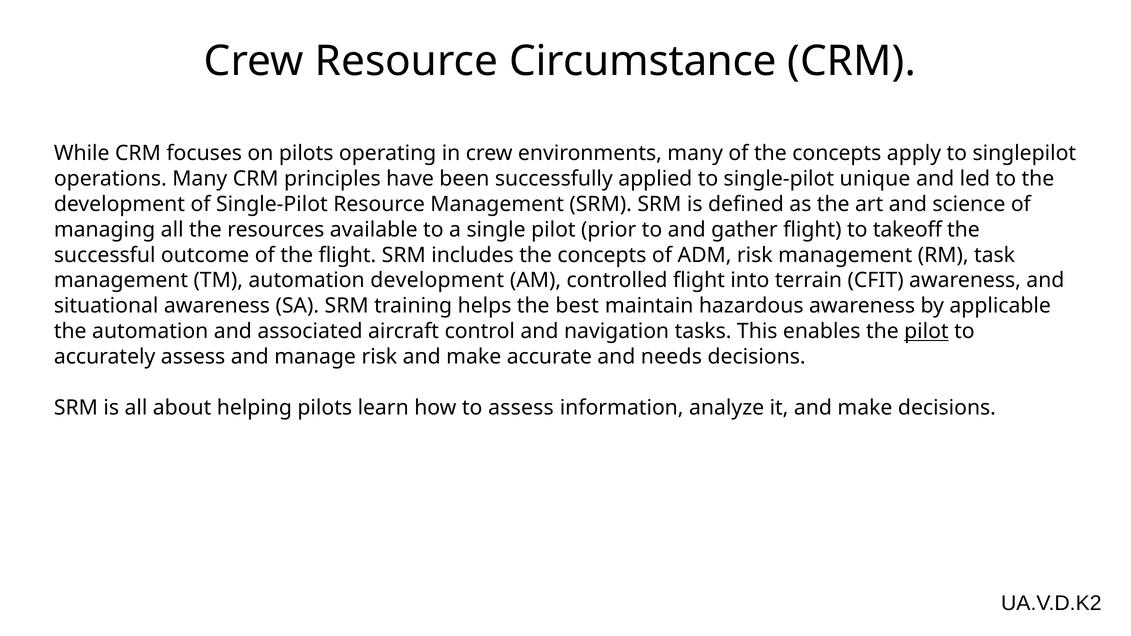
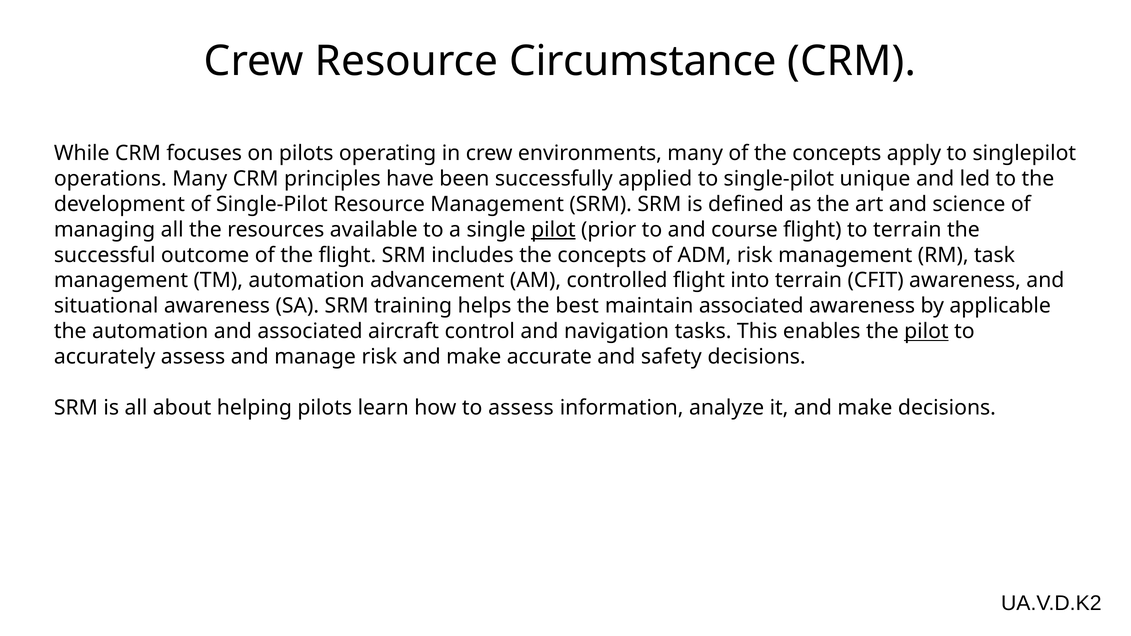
pilot underline: none -> present (553, 230)
gather: gather -> course (745, 230)
to takeoff: takeoff -> terrain (907, 230)
automation development: development -> advancement (437, 281)
maintain hazardous: hazardous -> associated (751, 306)
needs: needs -> safety (671, 357)
